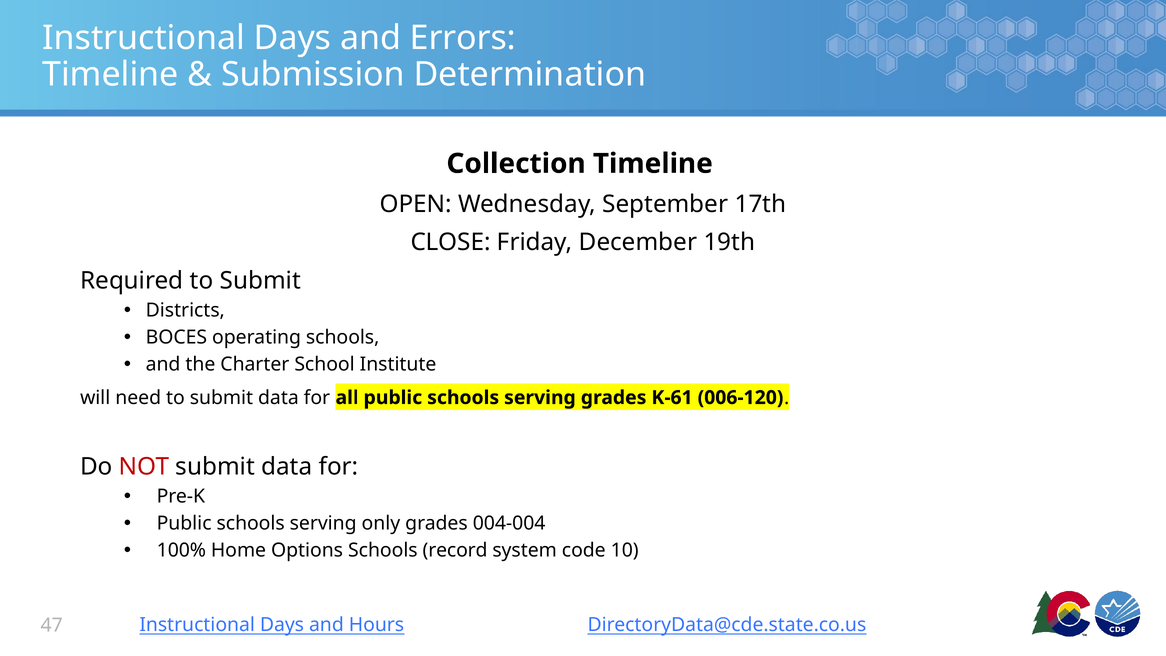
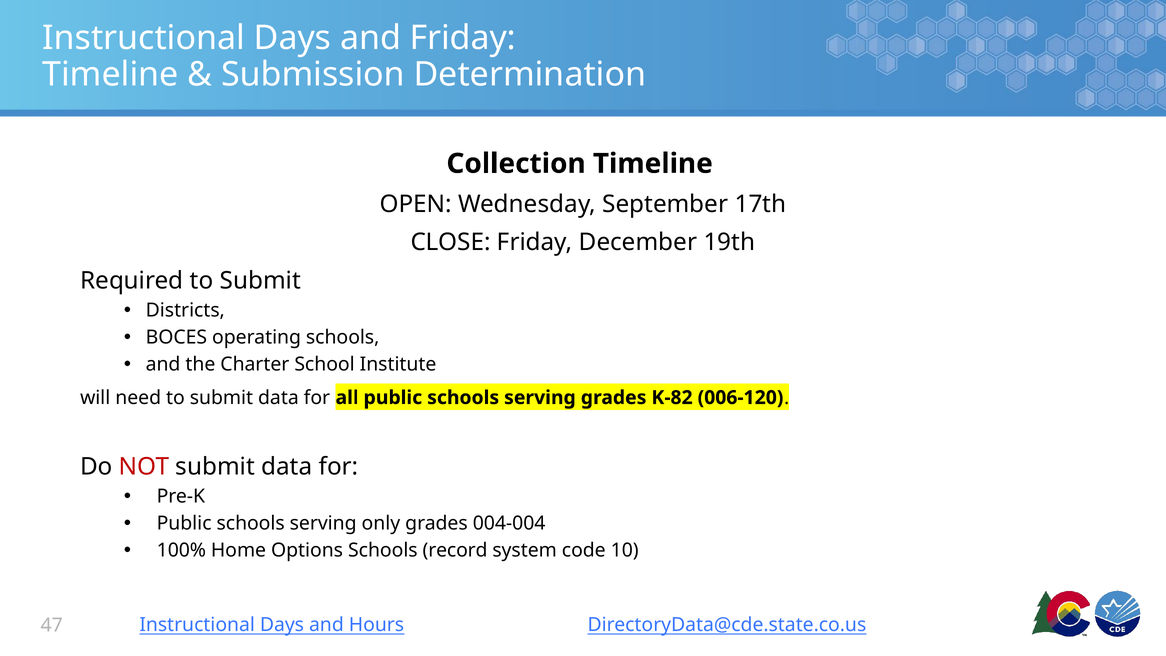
and Errors: Errors -> Friday (463, 38)
K-61: K-61 -> K-82 (672, 398)
